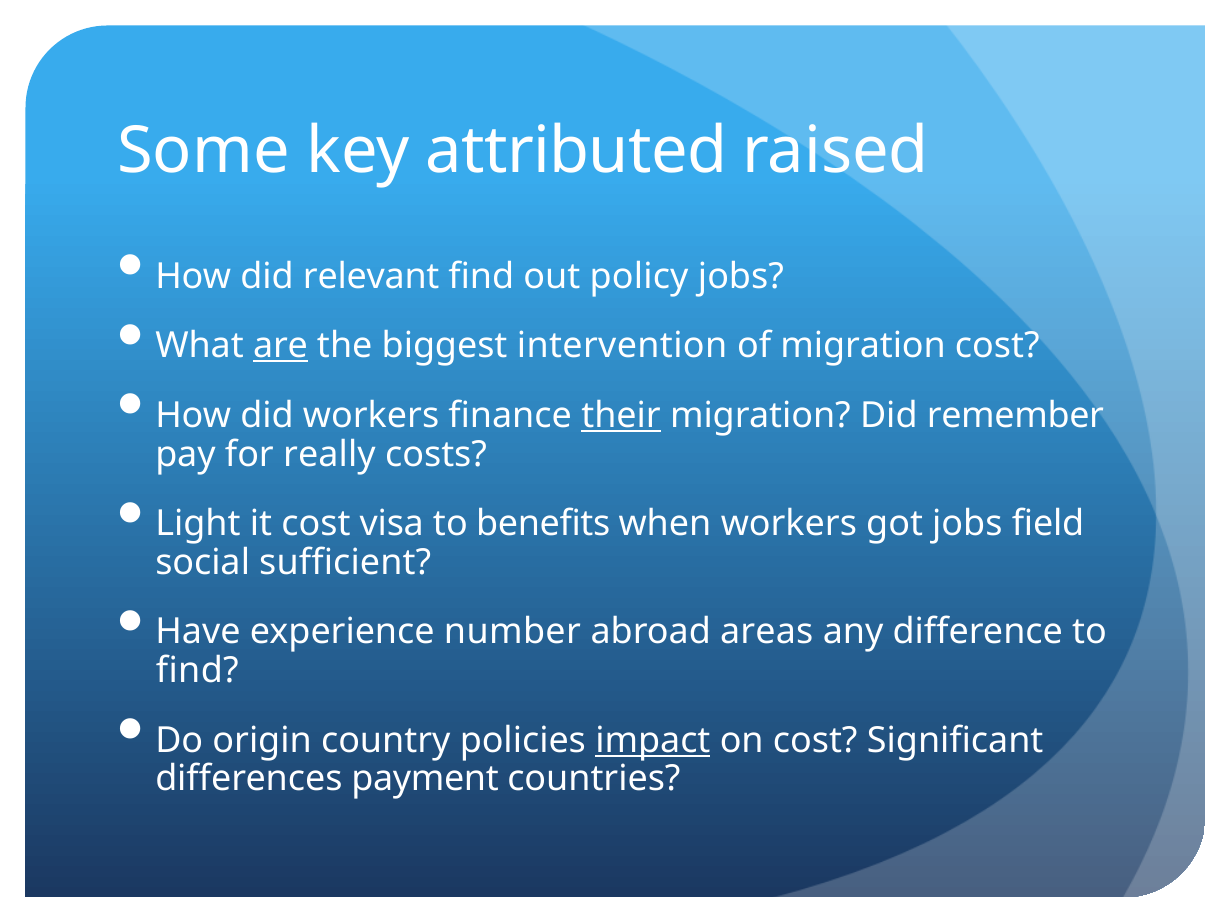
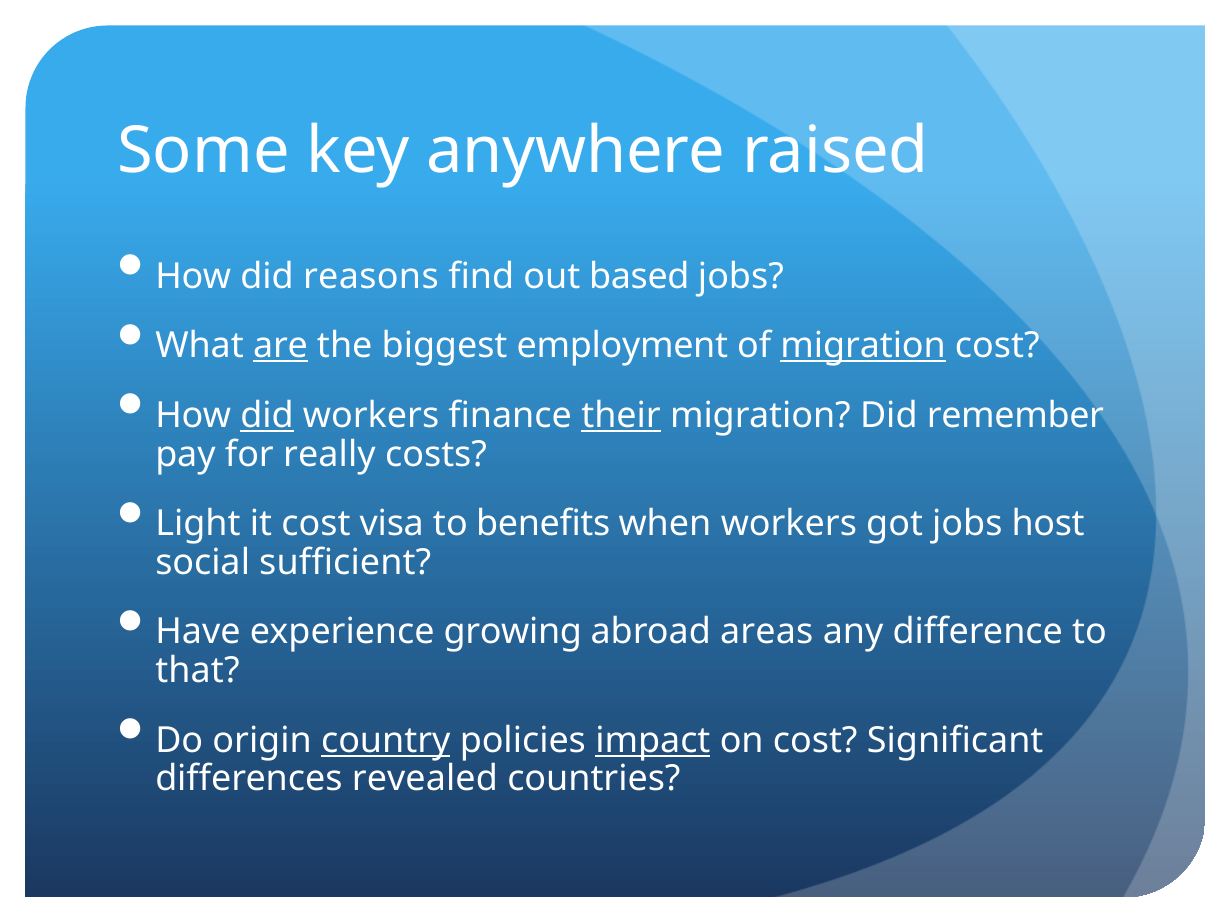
attributed: attributed -> anywhere (576, 151)
relevant: relevant -> reasons (371, 276)
policy: policy -> based (639, 276)
intervention: intervention -> employment (622, 346)
migration underline: none -> present (863, 346)
did underline: none -> present (267, 416)
field: field -> host (1048, 524)
number: number -> growing (513, 632)
find: find -> that (197, 671)
country underline: none -> present (386, 740)
payment: payment -> revealed (425, 779)
